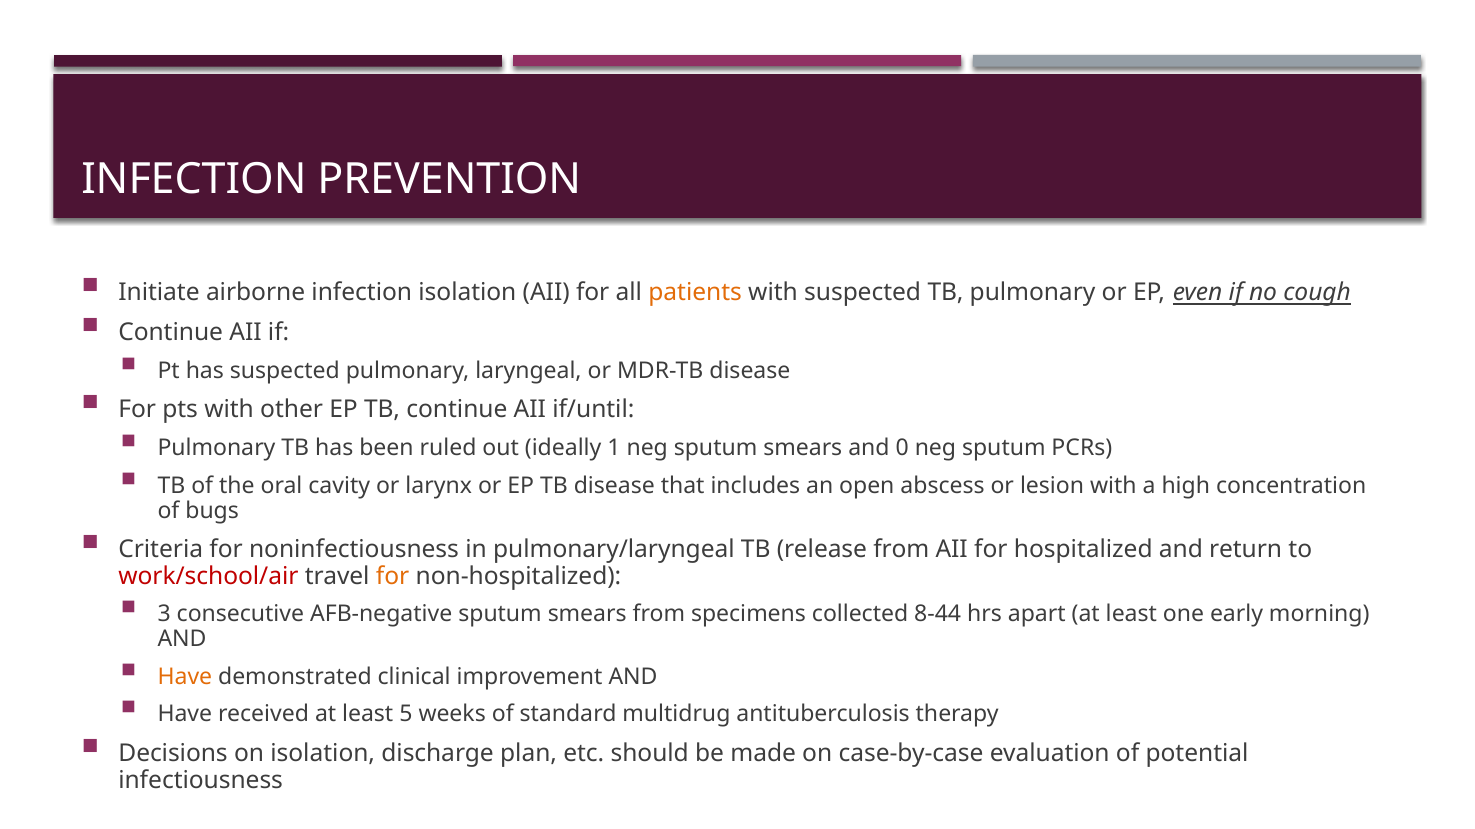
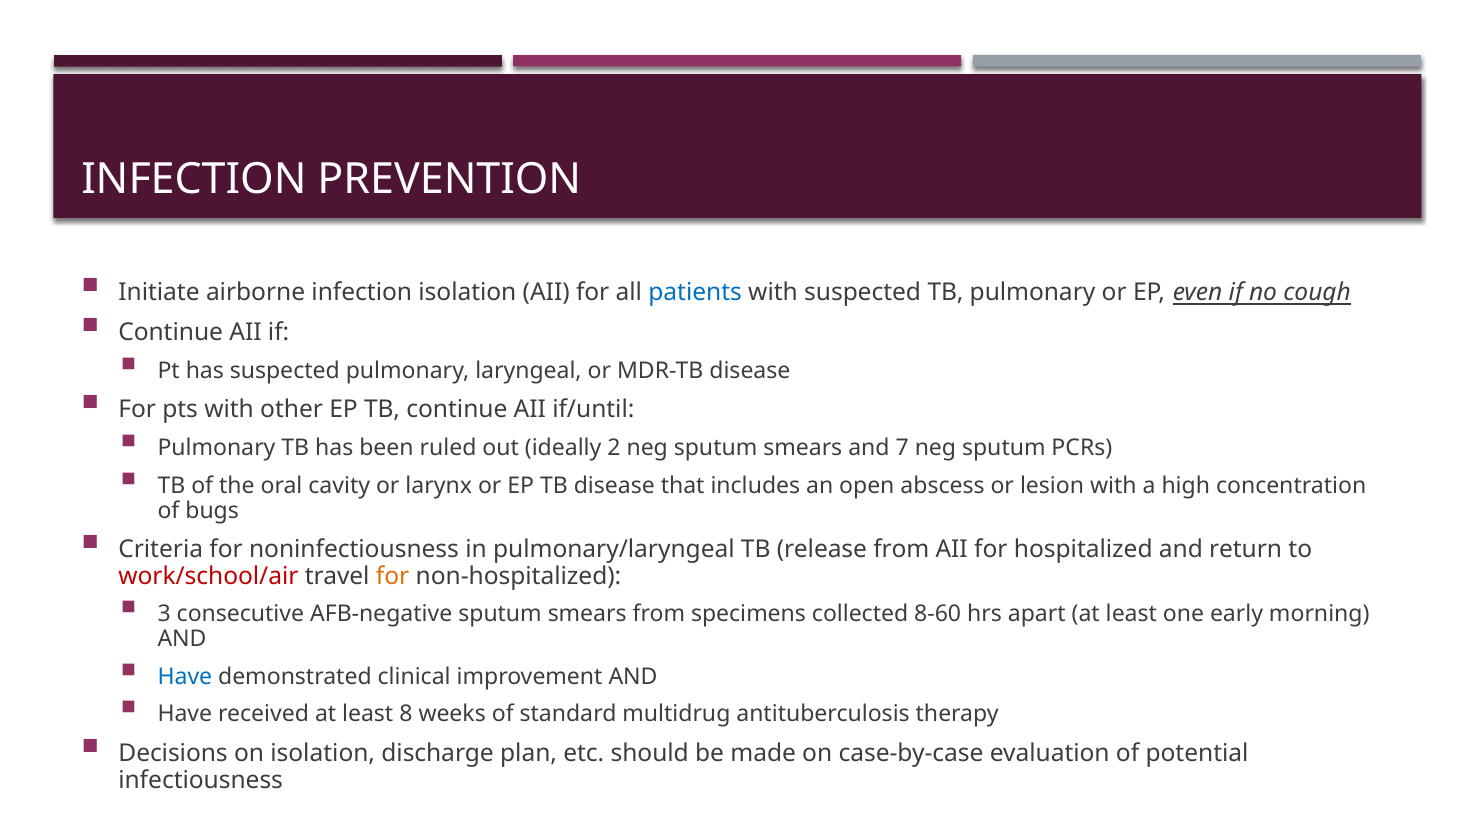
patients colour: orange -> blue (695, 293)
1: 1 -> 2 (614, 448)
0: 0 -> 7 (902, 448)
8-44: 8-44 -> 8-60 (938, 615)
Have colour: orange -> blue (185, 677)
5: 5 -> 8 (406, 715)
